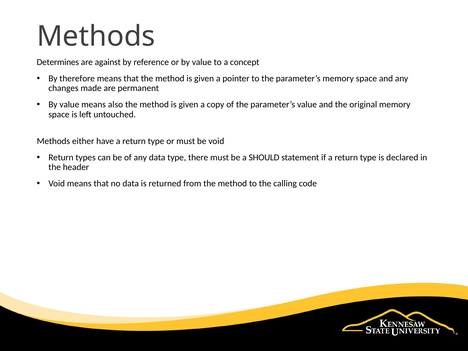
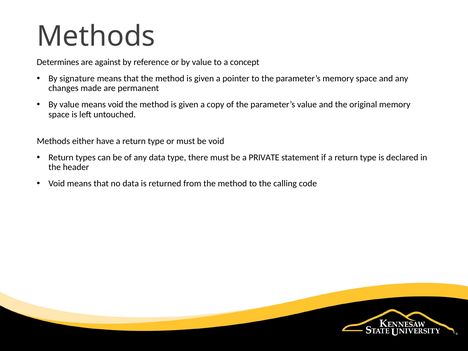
therefore: therefore -> signature (77, 78)
means also: also -> void (116, 105)
SHOULD: SHOULD -> PRIVATE (264, 157)
